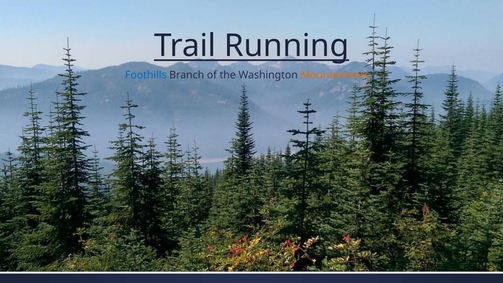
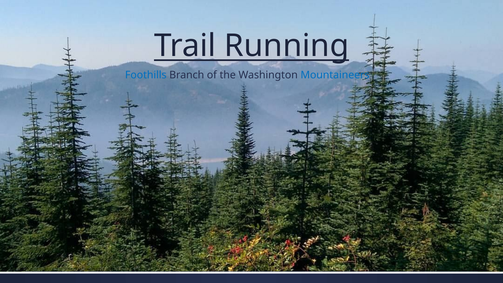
Mountaineers colour: orange -> blue (335, 75)
